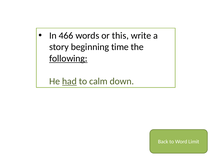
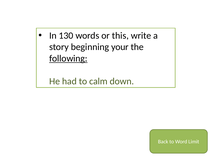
466: 466 -> 130 (66, 36)
time: time -> your (120, 47)
had underline: present -> none (69, 81)
